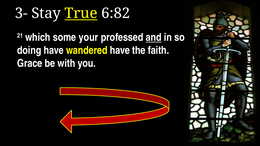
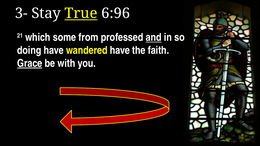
6:82: 6:82 -> 6:96 (116, 13)
your: your -> from (88, 37)
Grace underline: none -> present (30, 63)
